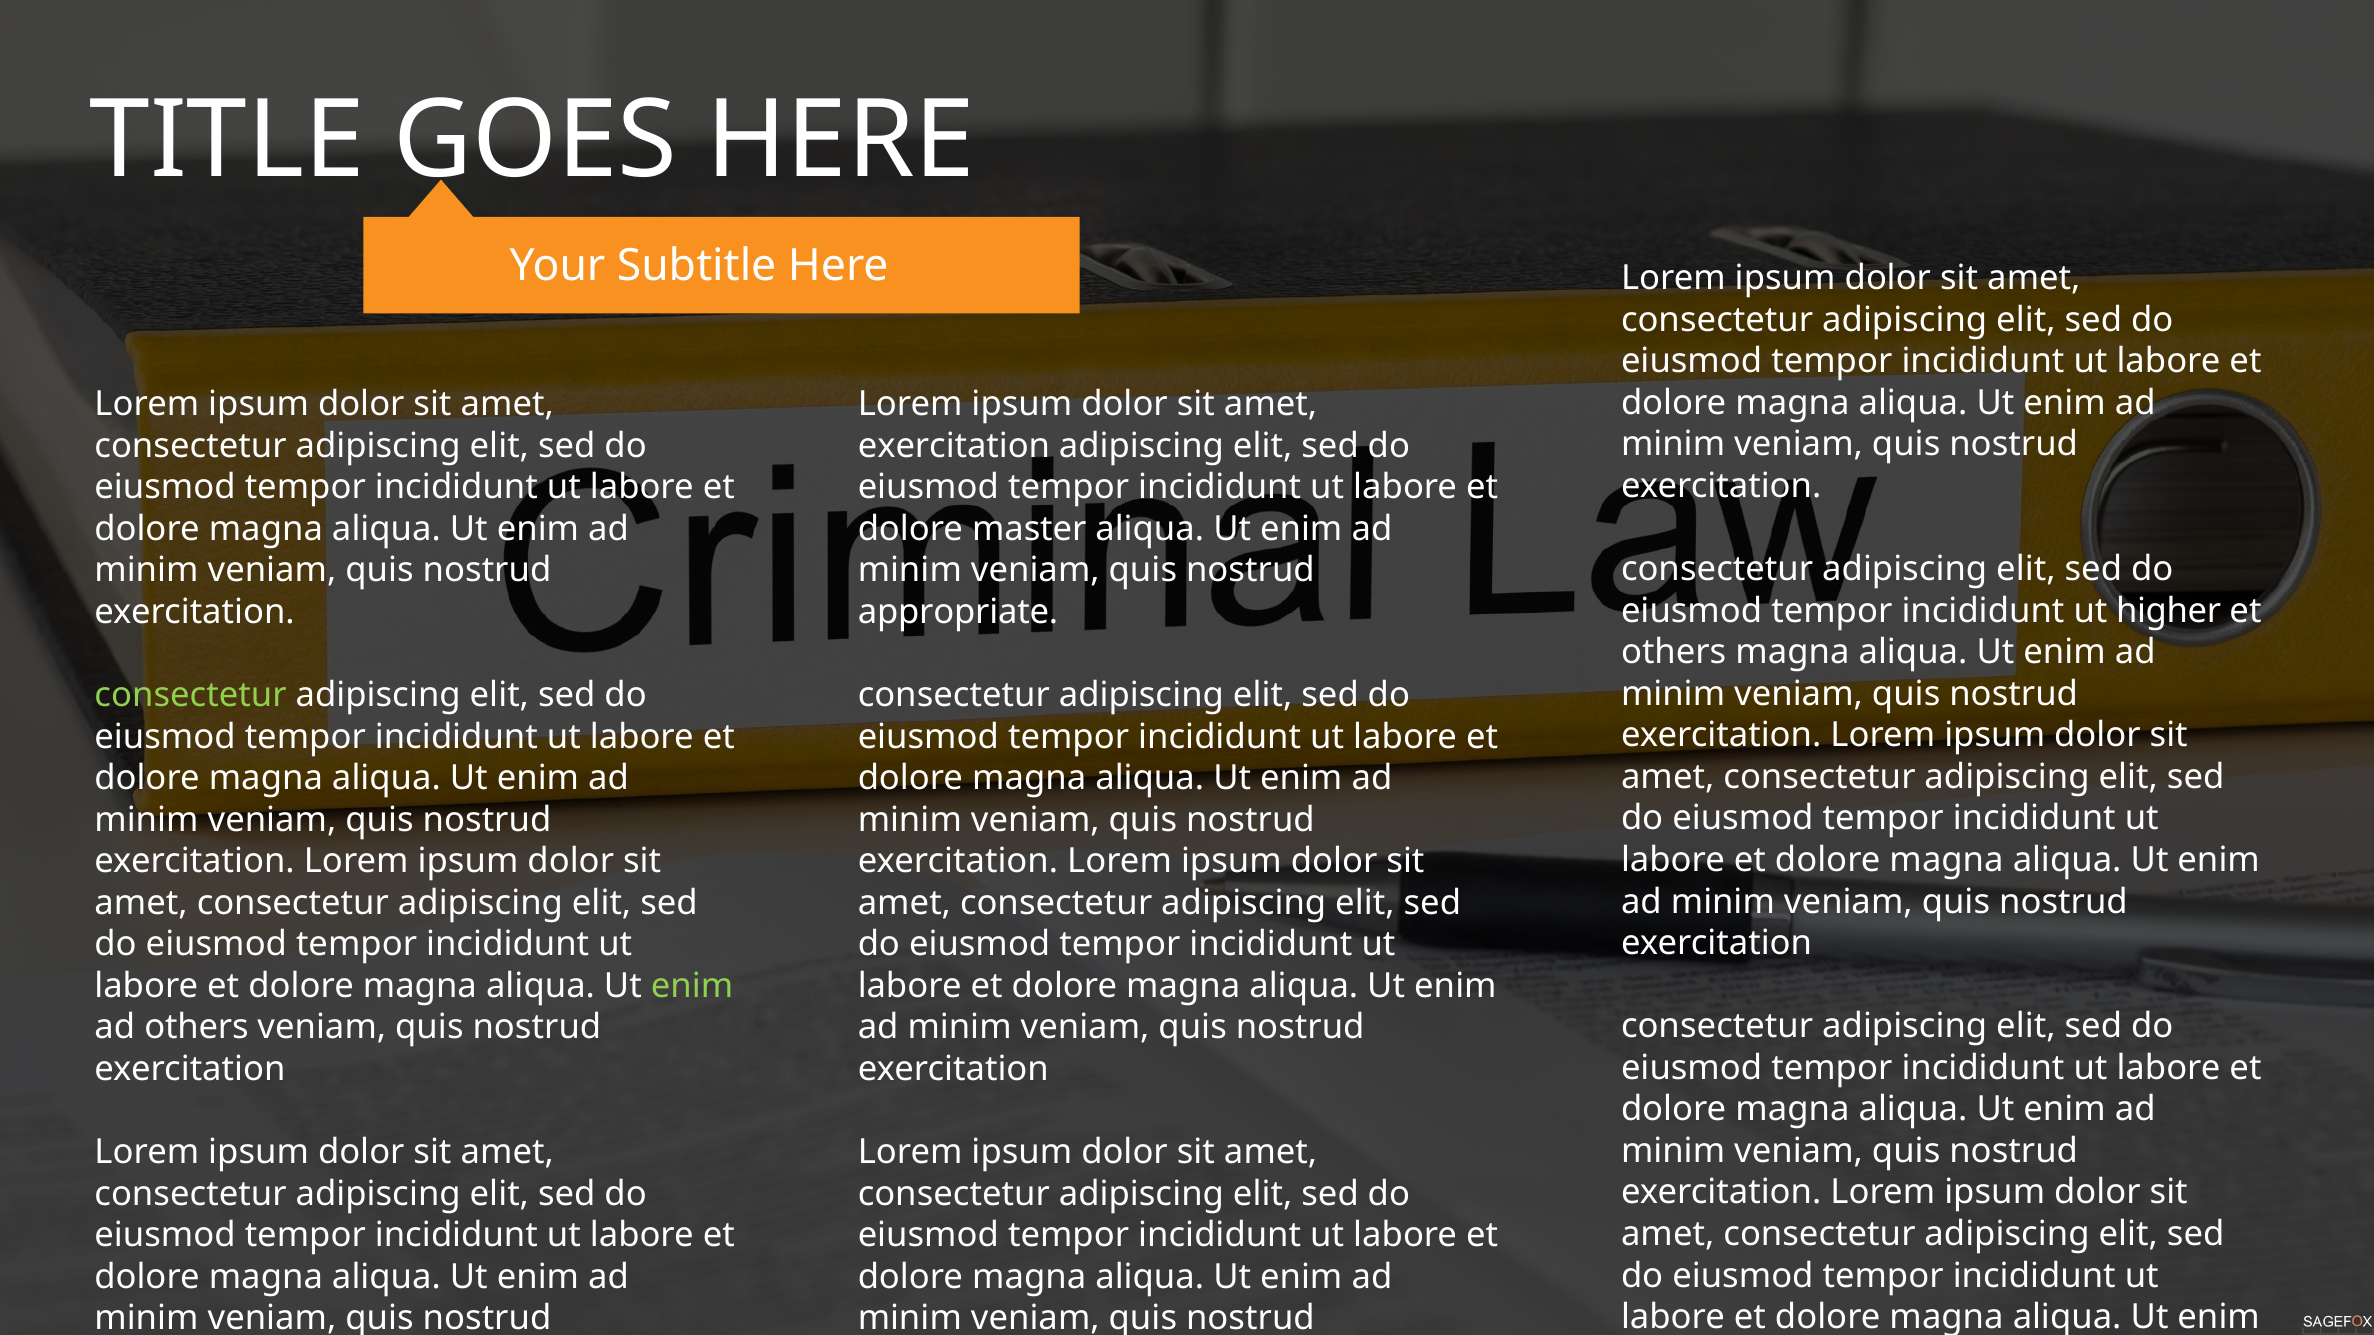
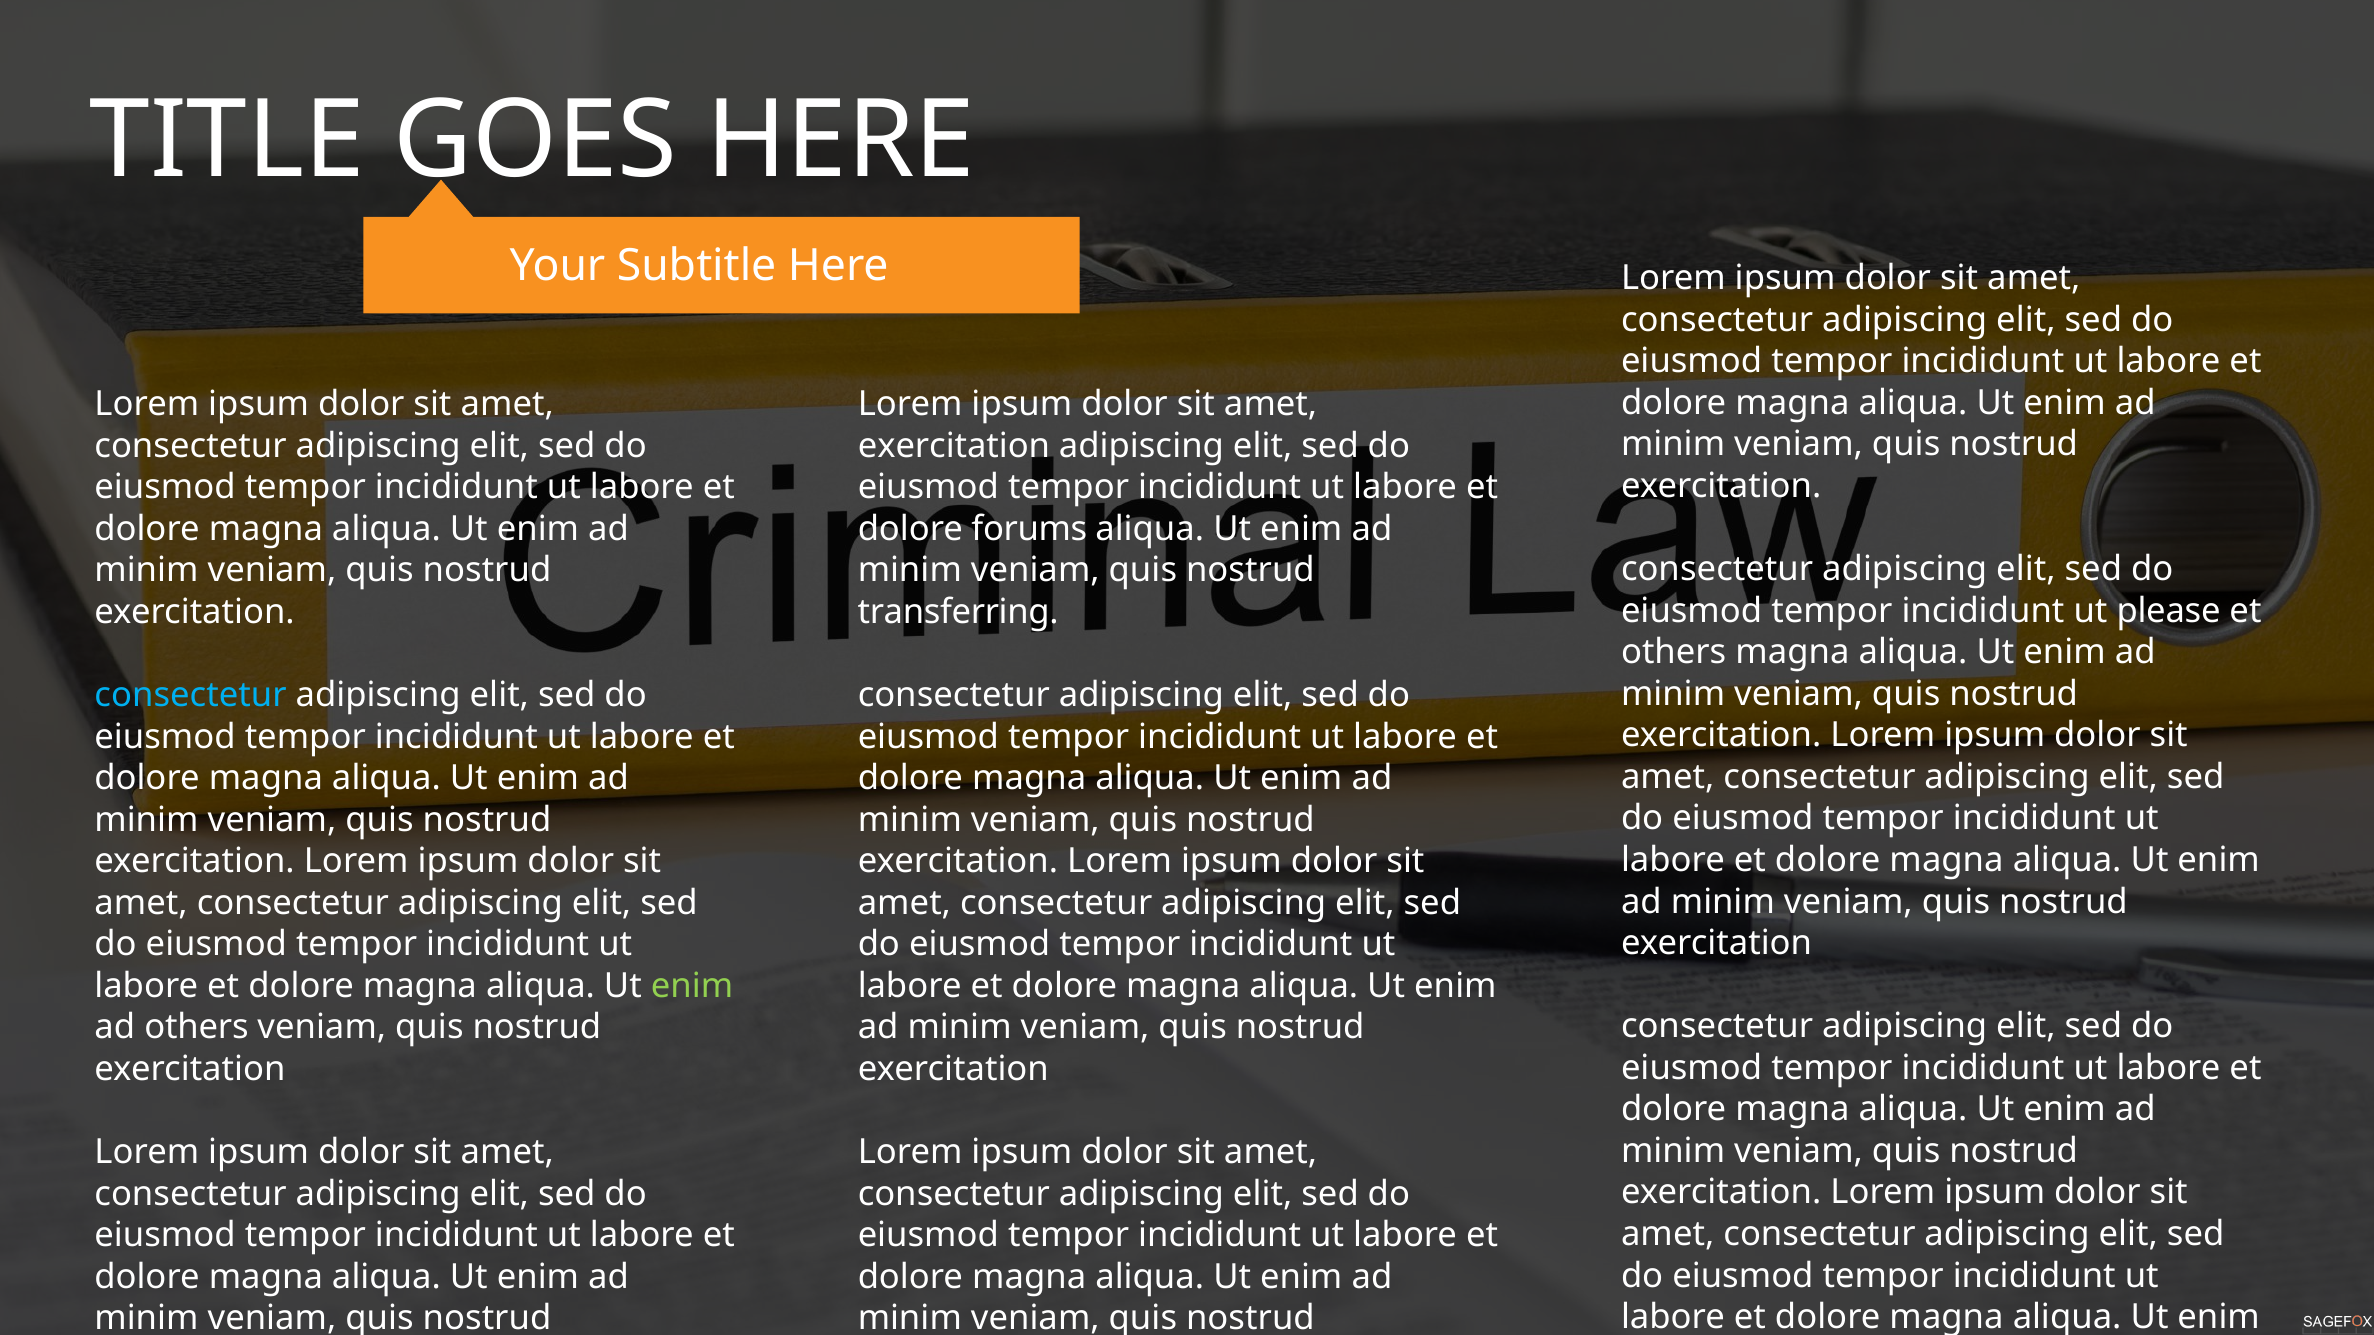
master: master -> forums (1029, 529)
higher: higher -> please (2169, 611)
appropriate: appropriate -> transferring (958, 612)
consectetur colour: light green -> light blue (191, 695)
